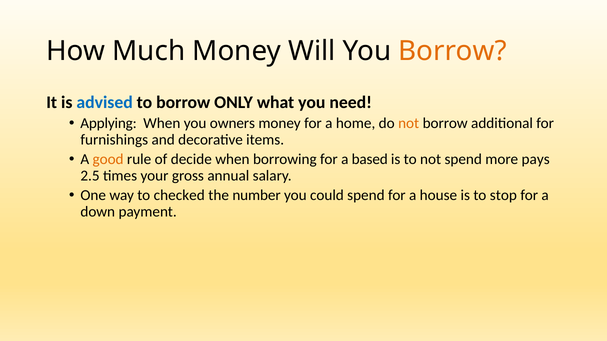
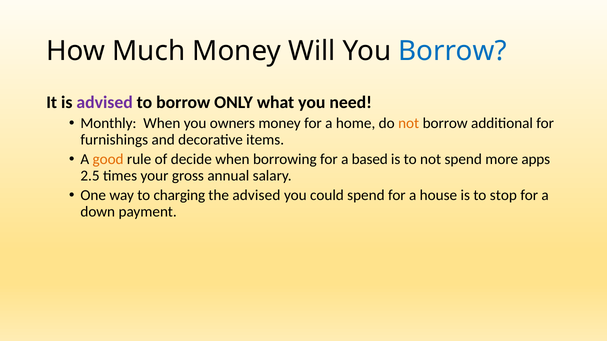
Borrow colour: orange -> blue (452, 51)
advised colour: blue -> purple (105, 103)
Applying: Applying -> Monthly (108, 124)
pays: pays -> apps (536, 159)
checked: checked -> charging (179, 195)
the number: number -> advised (256, 195)
